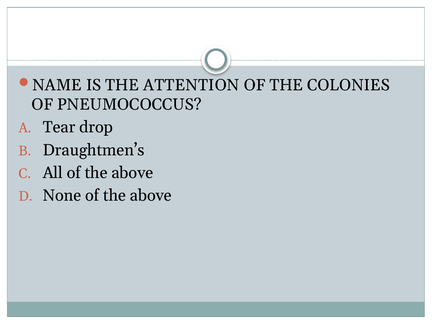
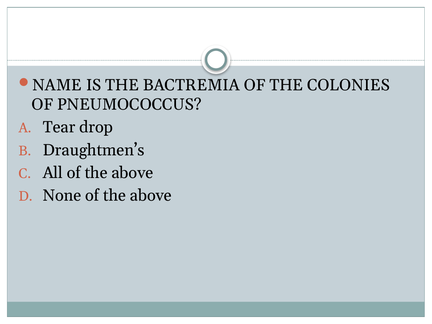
ATTENTION: ATTENTION -> BACTREMIA (191, 85)
